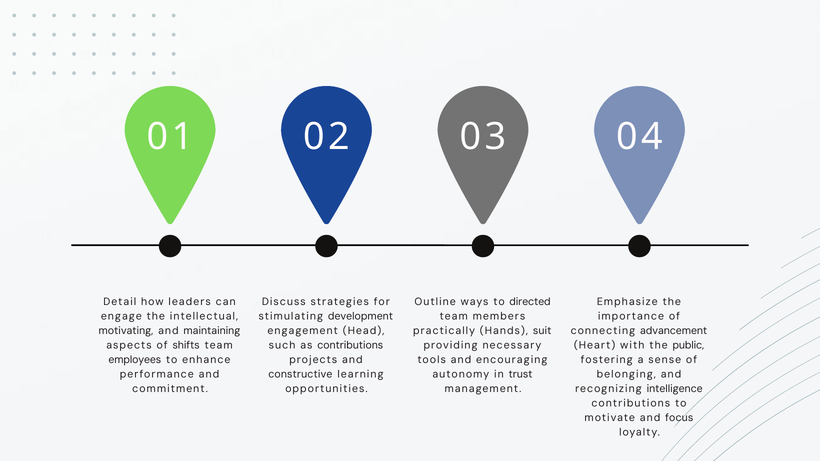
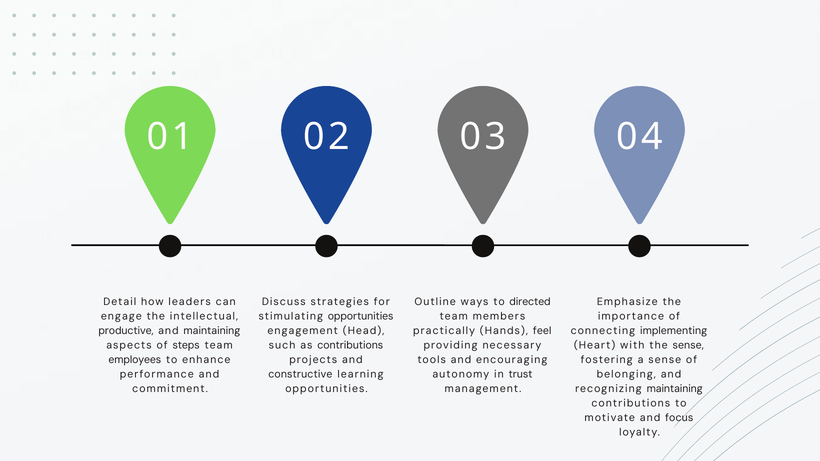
stimulating development: development -> opportunities (361, 317)
motivating: motivating -> productive (126, 331)
suit: suit -> feel (542, 331)
advancement: advancement -> implementing (674, 331)
shifts: shifts -> steps (186, 346)
the public: public -> sense (688, 346)
recognizing intelligence: intelligence -> maintaining (675, 389)
